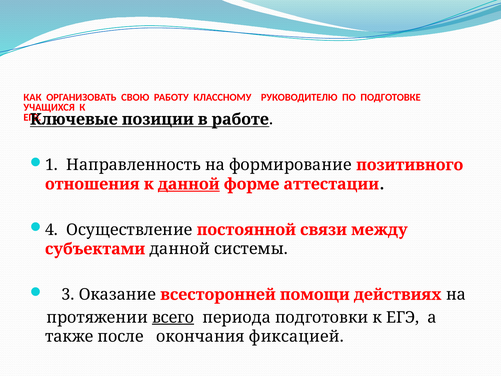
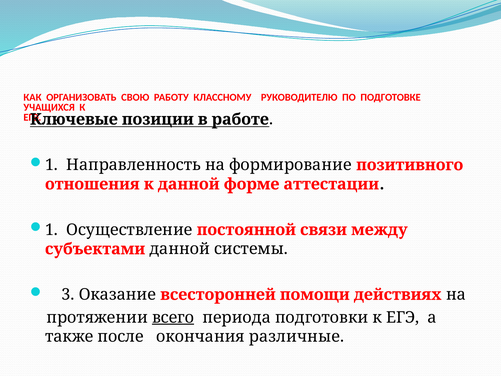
данной underline: present -> none (189, 184)
4: 4 -> 1 (51, 230)
фиксацией: фиксацией -> различные (296, 336)
